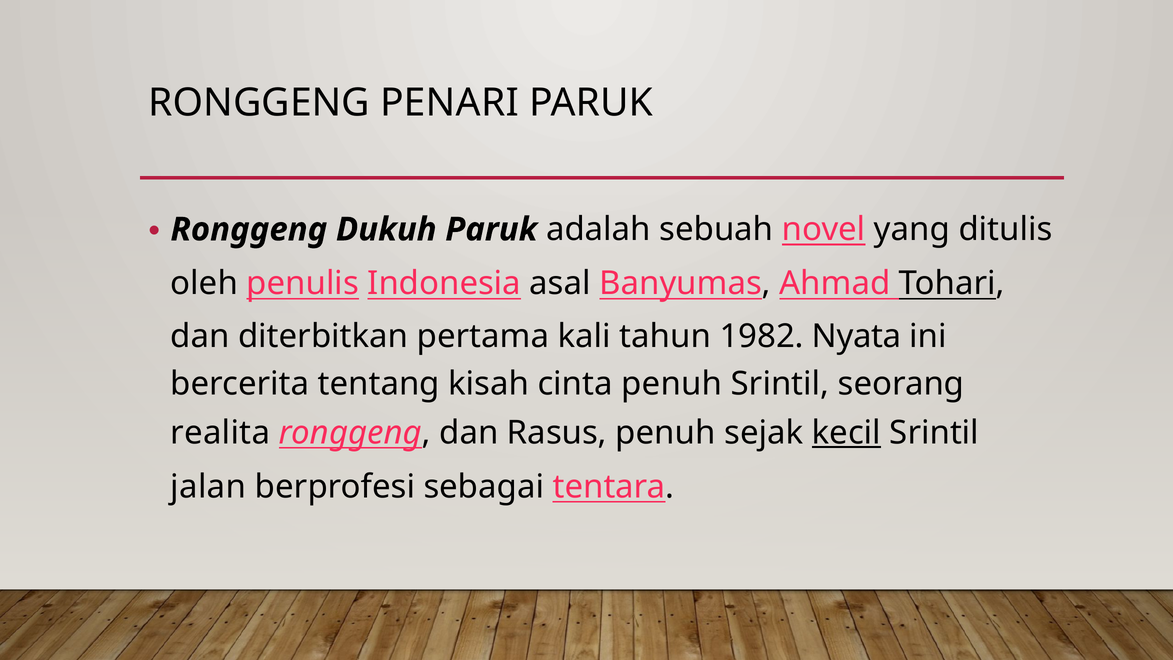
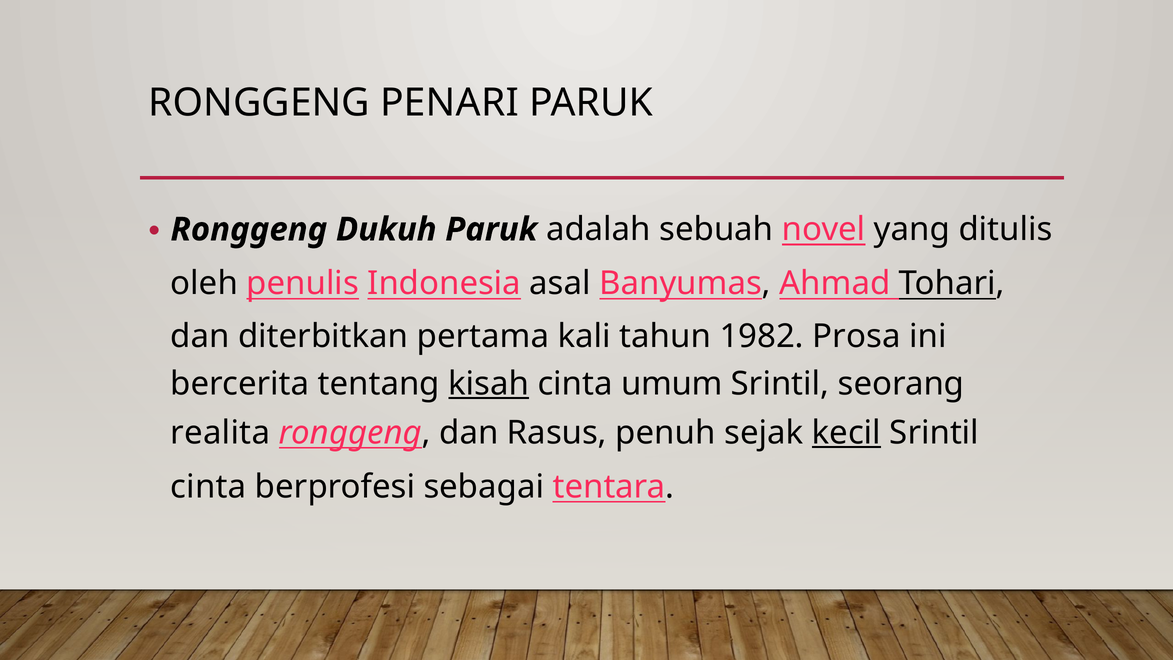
Nyata: Nyata -> Prosa (856, 336)
kisah underline: none -> present (489, 384)
cinta penuh: penuh -> umum (672, 384)
jalan: jalan -> cinta (208, 487)
